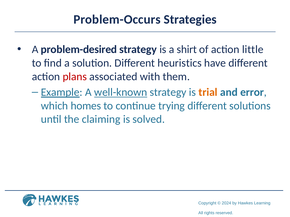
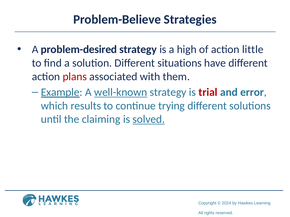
Problem-Occurs: Problem-Occurs -> Problem-Believe (117, 19)
shirt: shirt -> high (187, 50)
heuristics: heuristics -> situations (180, 63)
trial colour: orange -> red (208, 92)
homes: homes -> results (86, 106)
solved underline: none -> present (149, 120)
